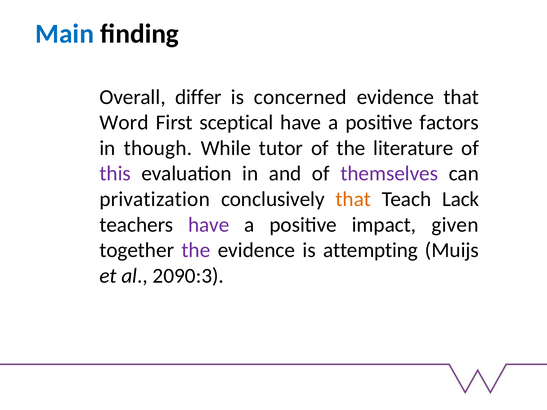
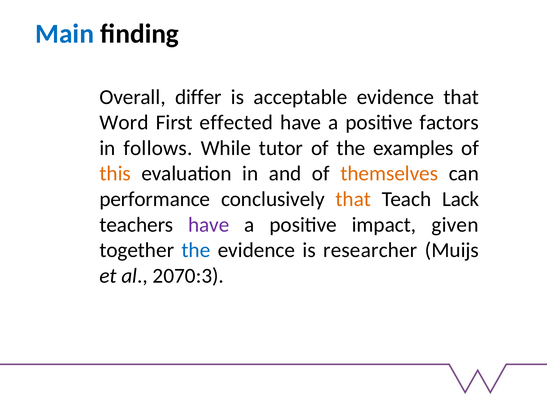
concerned: concerned -> acceptable (300, 97)
sceptical: sceptical -> effected (236, 123)
though: though -> follows (158, 148)
literature: literature -> examples (413, 148)
this colour: purple -> orange (115, 174)
themselves colour: purple -> orange (389, 174)
privatization: privatization -> performance (155, 199)
the colour: purple -> blue (196, 250)
attempting: attempting -> researcher (370, 250)
2090:3: 2090:3 -> 2070:3 (188, 276)
